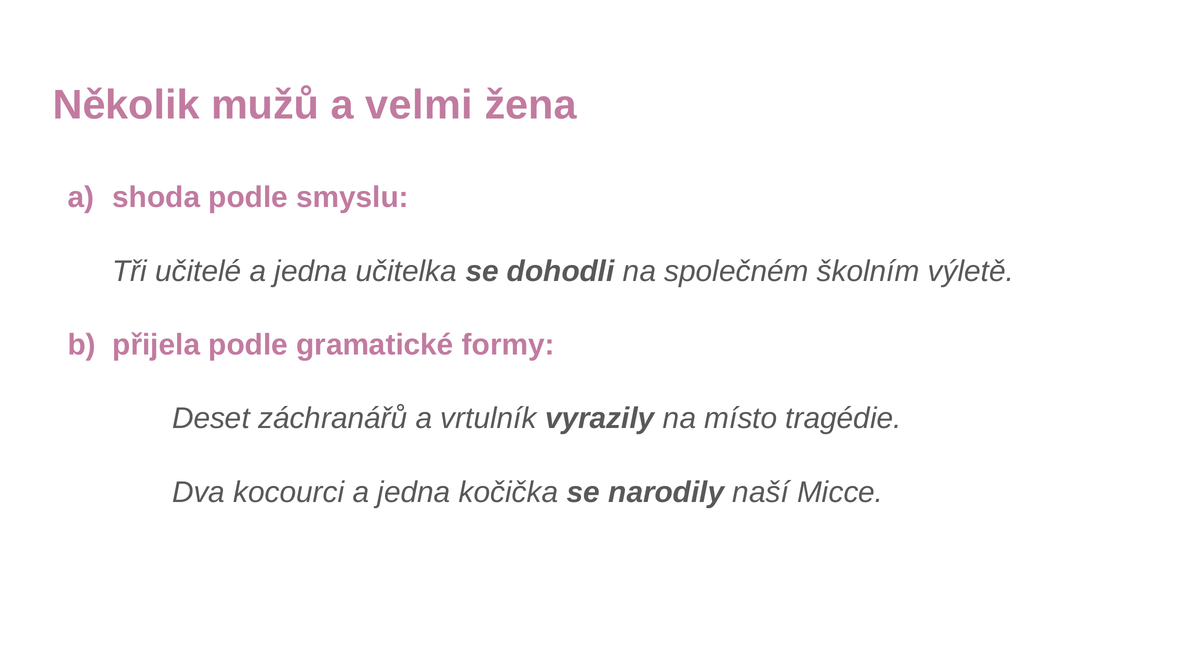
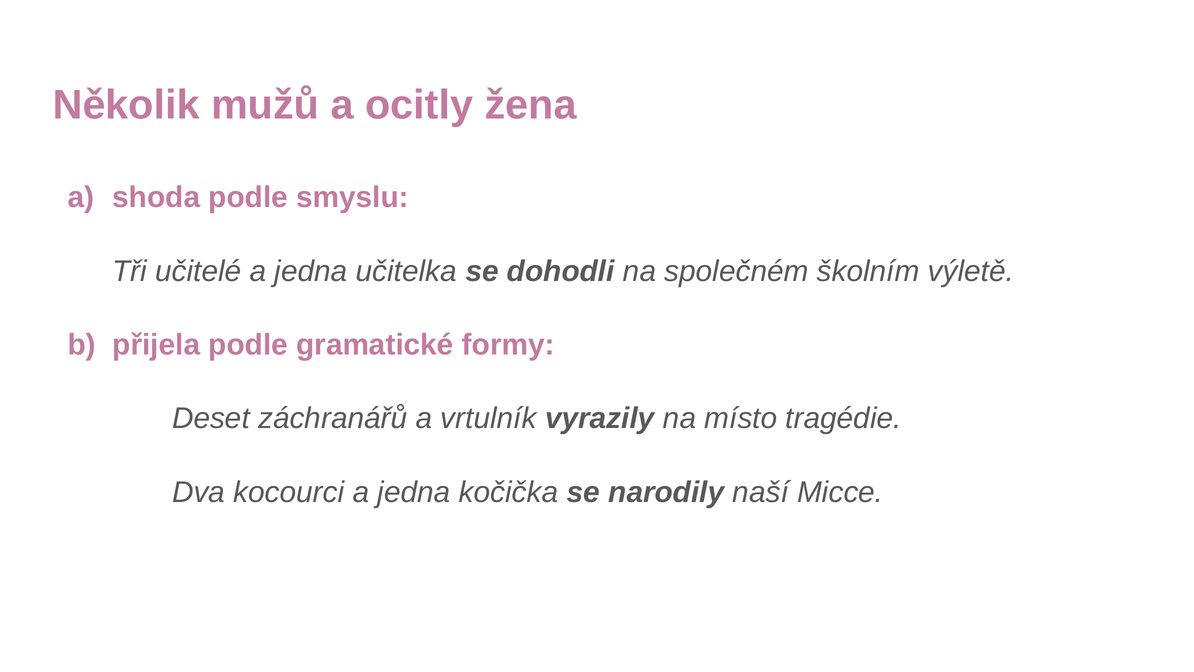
velmi: velmi -> ocitly (419, 105)
